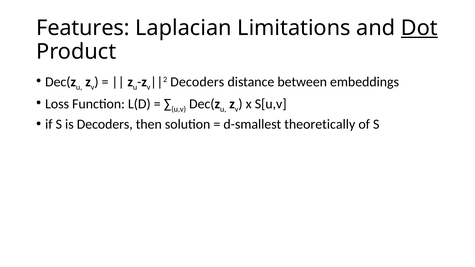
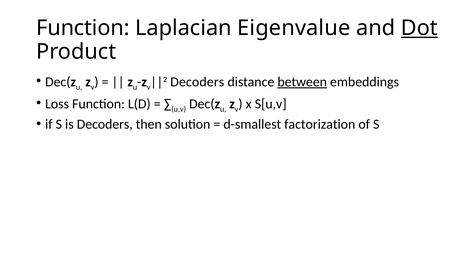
Features: Features -> Function (83, 28)
Limitations: Limitations -> Eigenvalue (294, 28)
between underline: none -> present (302, 82)
theoretically: theoretically -> factorization (320, 124)
